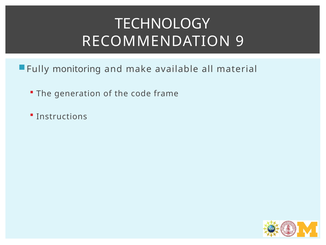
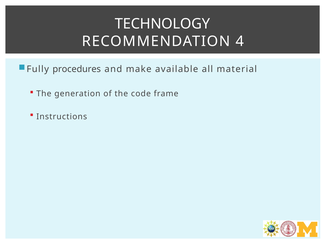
9: 9 -> 4 (240, 41)
monitoring: monitoring -> procedures (77, 69)
